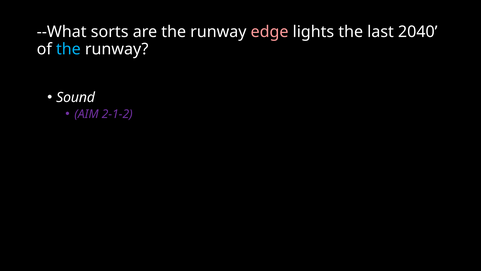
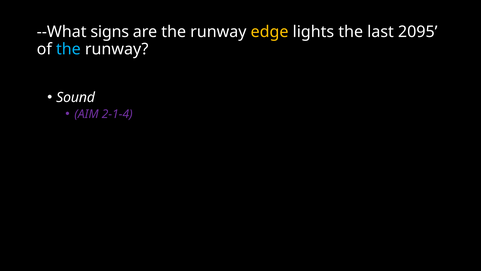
sorts: sorts -> signs (110, 32)
edge colour: pink -> yellow (270, 32)
2040: 2040 -> 2095 (418, 32)
2-1-2: 2-1-2 -> 2-1-4 (117, 114)
